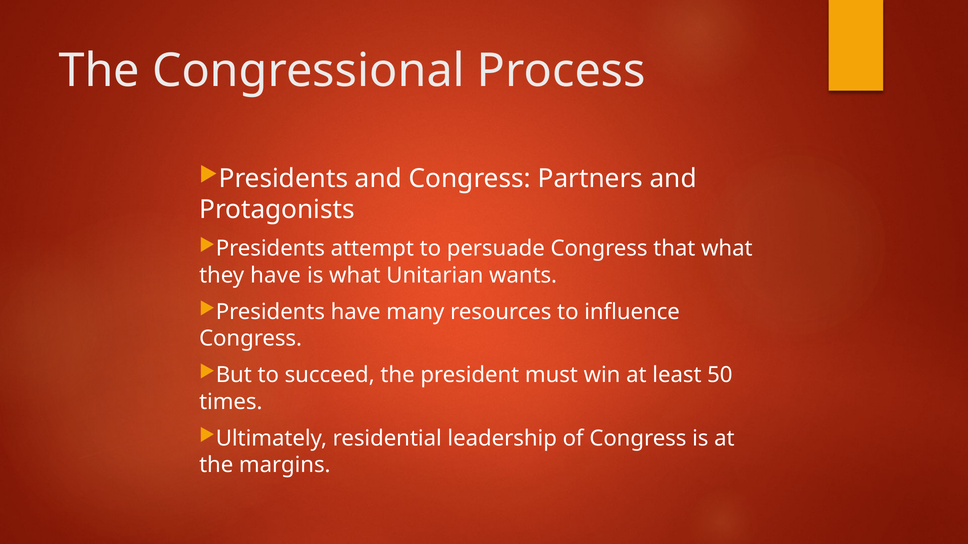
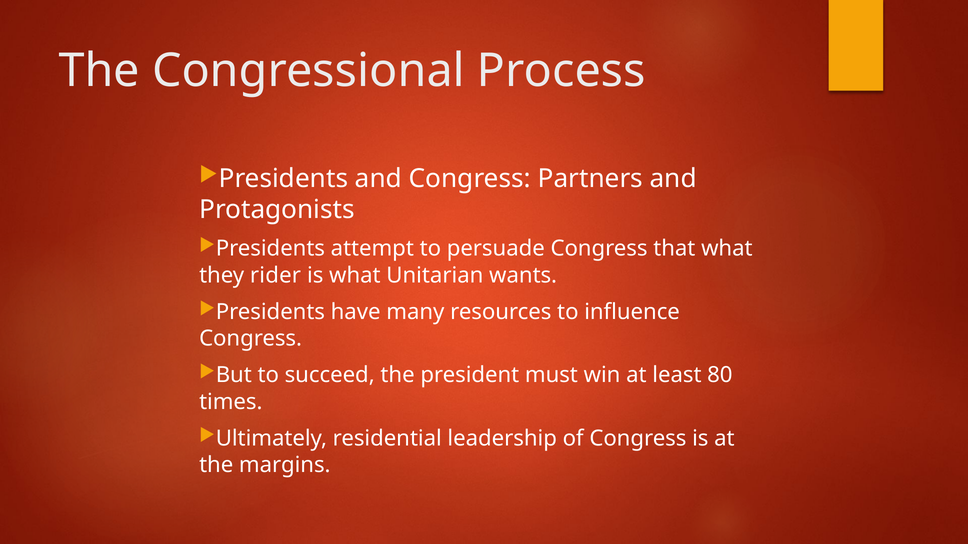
they have: have -> rider (275, 275)
50: 50 -> 80 (720, 375)
